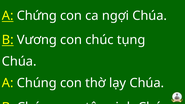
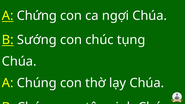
Vương: Vương -> Sướng (37, 40)
